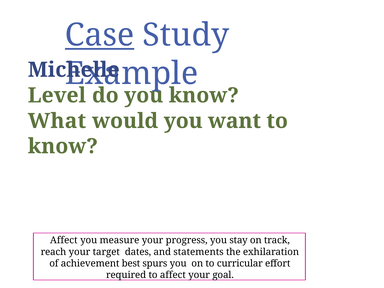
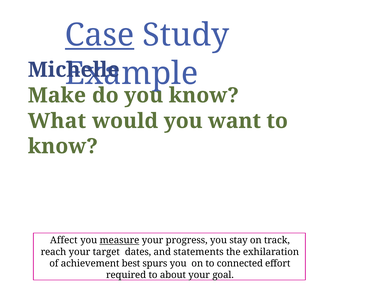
Level: Level -> Make (57, 95)
measure underline: none -> present (119, 240)
curricular: curricular -> connected (240, 263)
to affect: affect -> about (173, 275)
